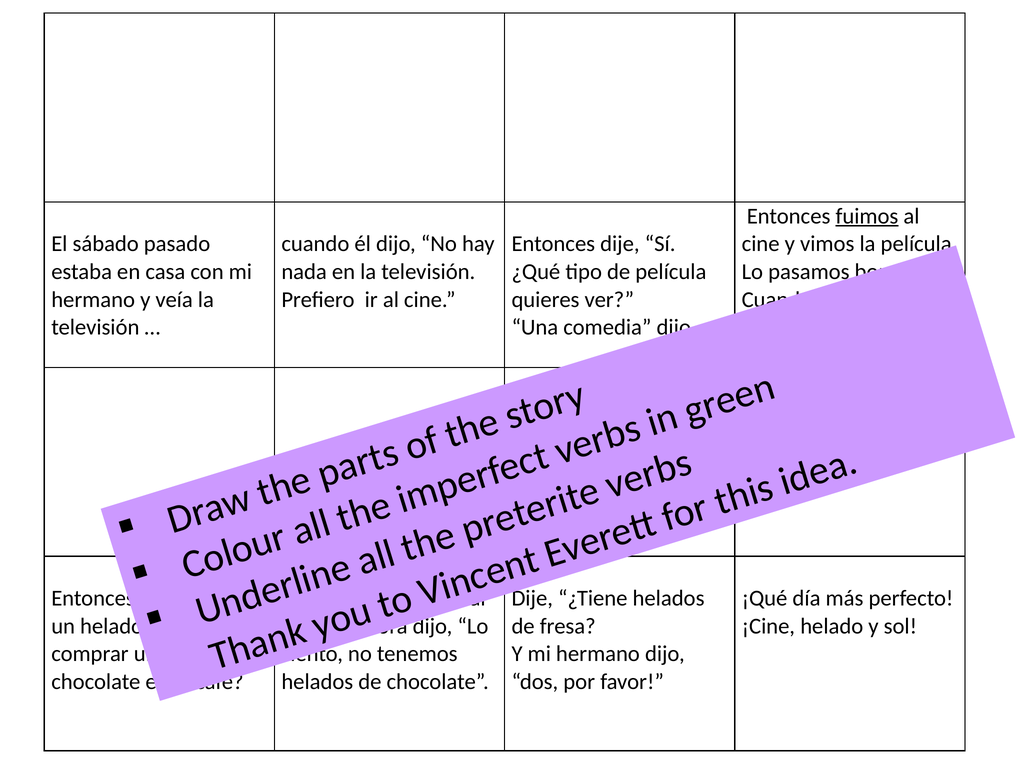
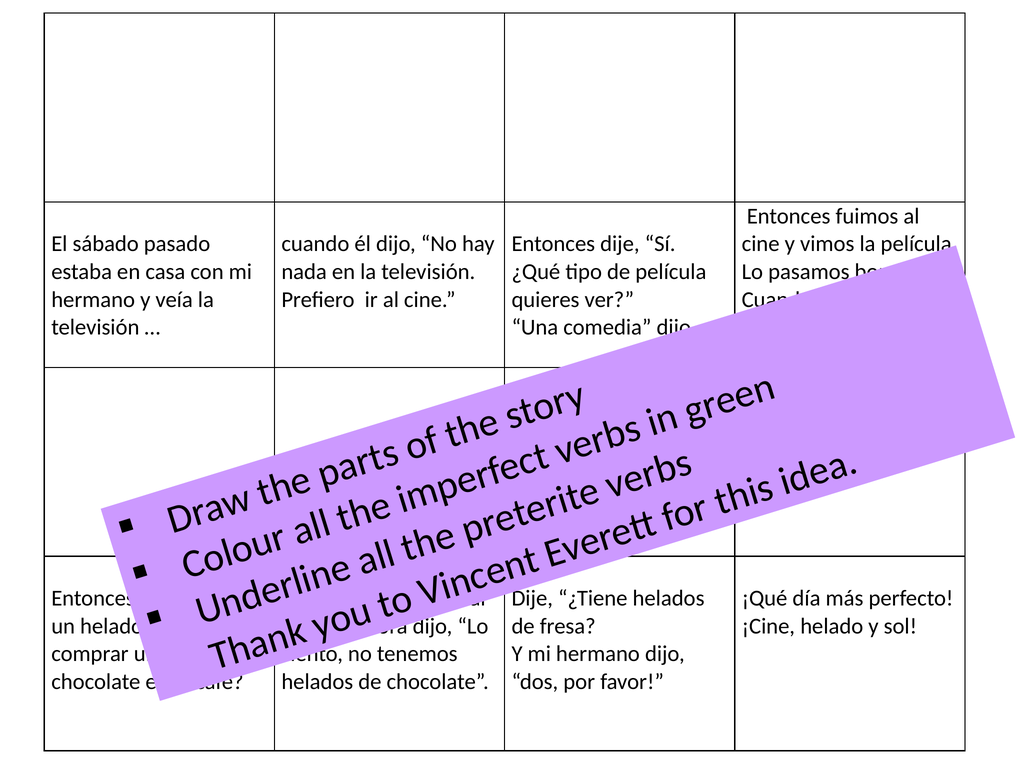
fuimos underline: present -> none (867, 216)
